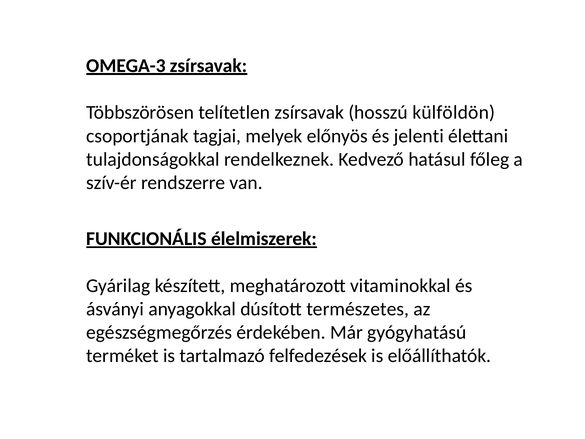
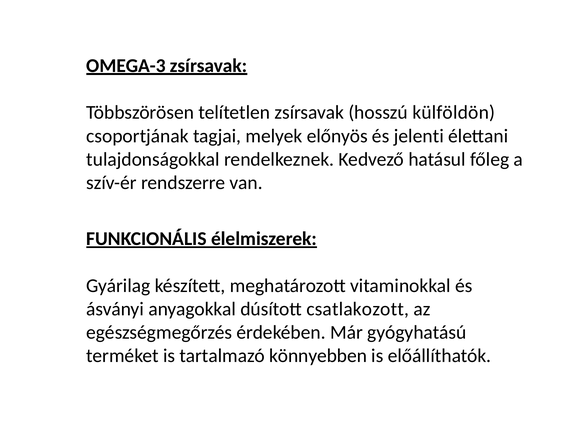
természetes: természetes -> csatlakozott (358, 309)
felfedezések: felfedezések -> könnyebben (318, 356)
